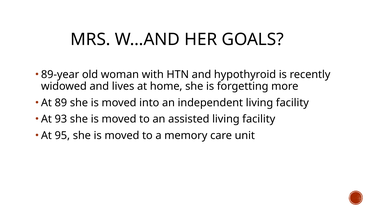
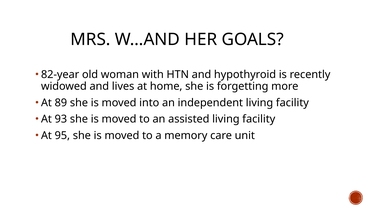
89-year: 89-year -> 82-year (60, 74)
